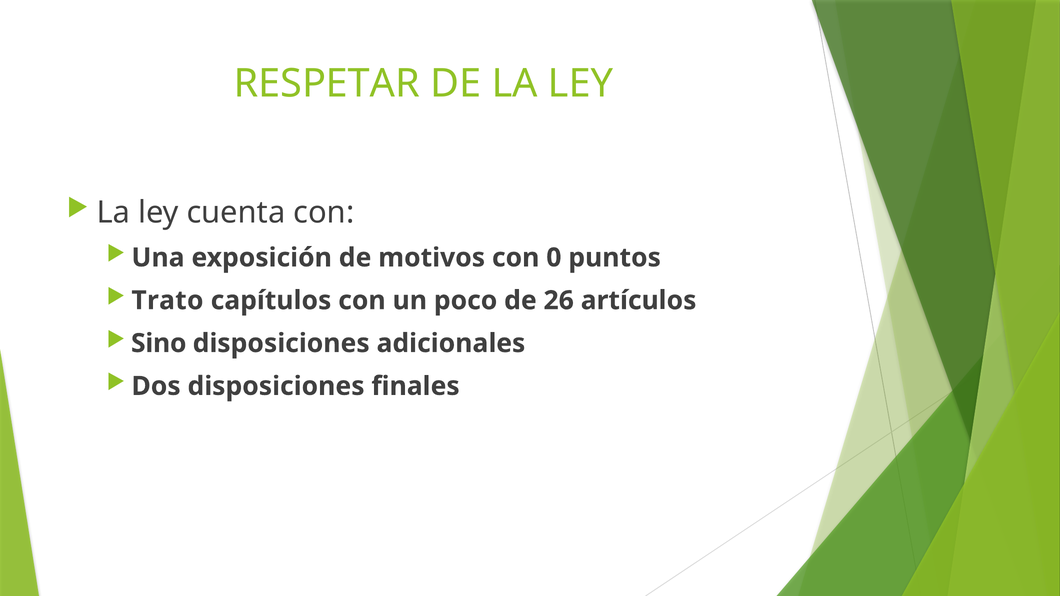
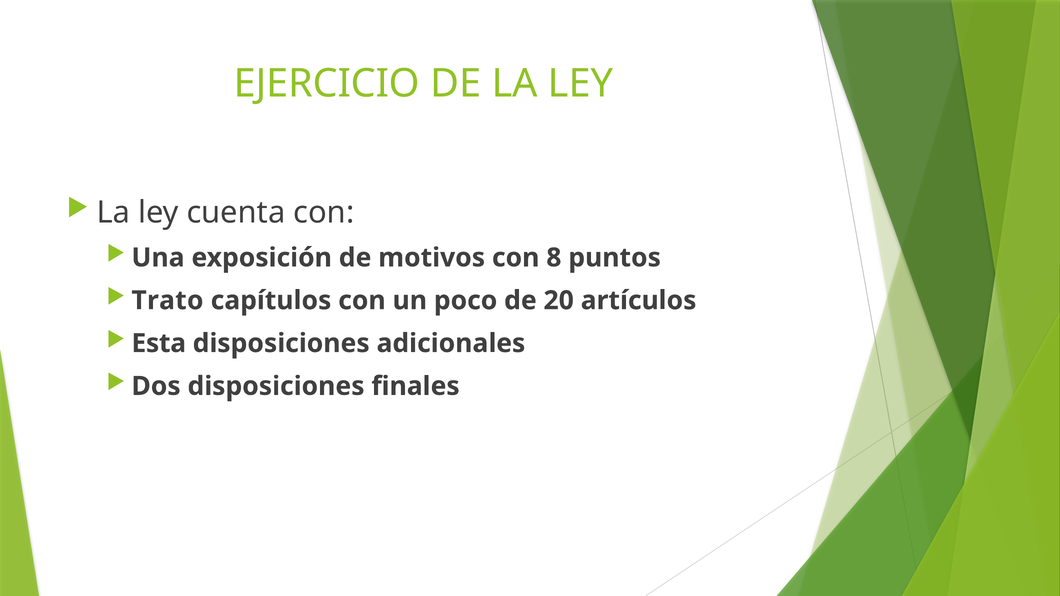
RESPETAR: RESPETAR -> EJERCICIO (327, 84)
0: 0 -> 8 (554, 258)
26: 26 -> 20 (559, 301)
Sino: Sino -> Esta (159, 343)
